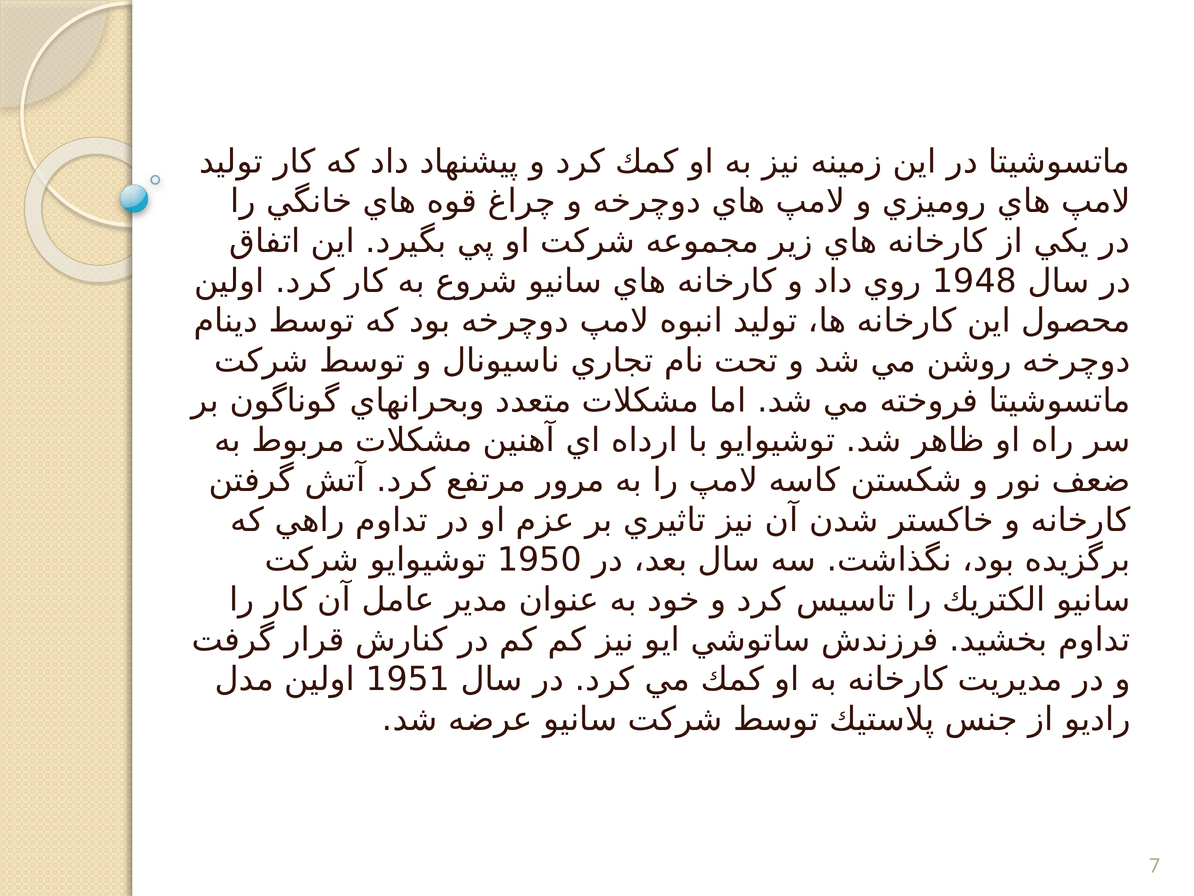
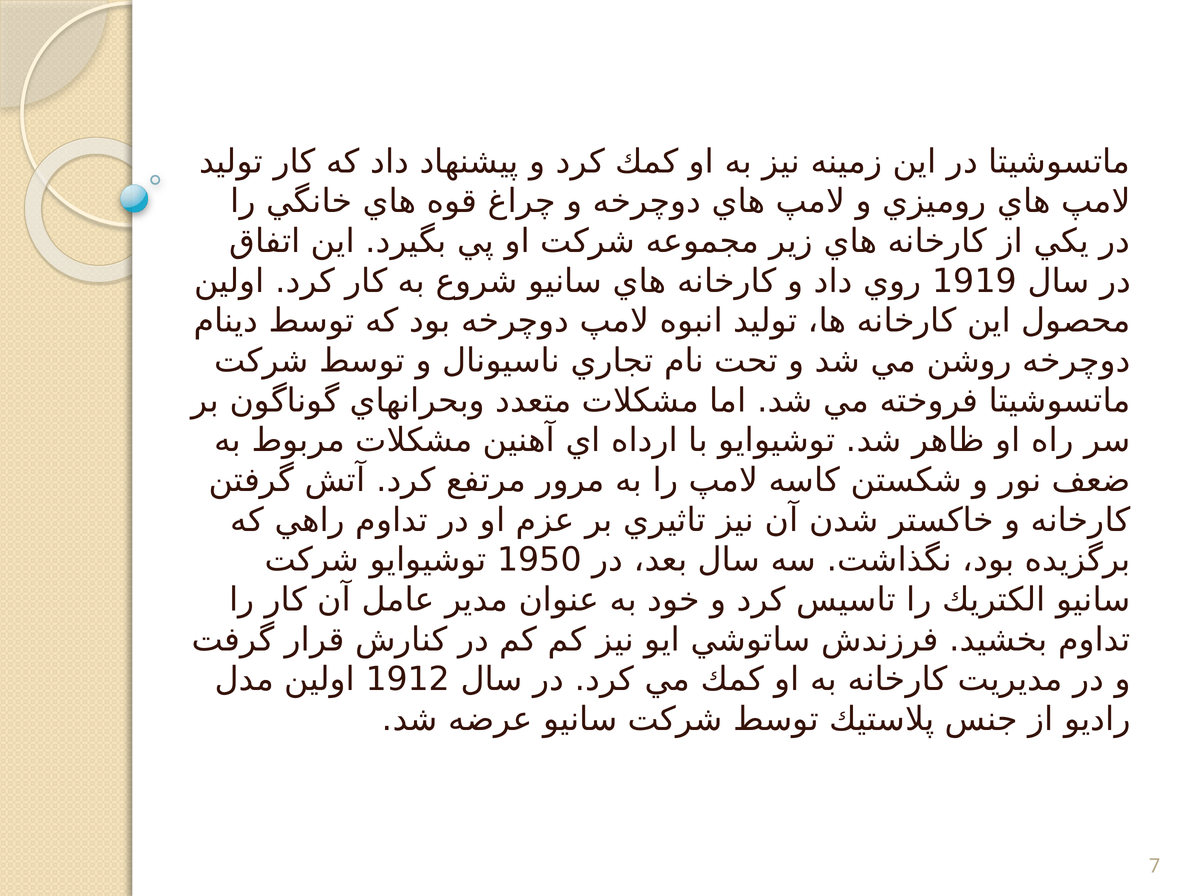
1948: 1948 -> 1919 (975, 281)
1951: 1951 -> 1912 (408, 679)
